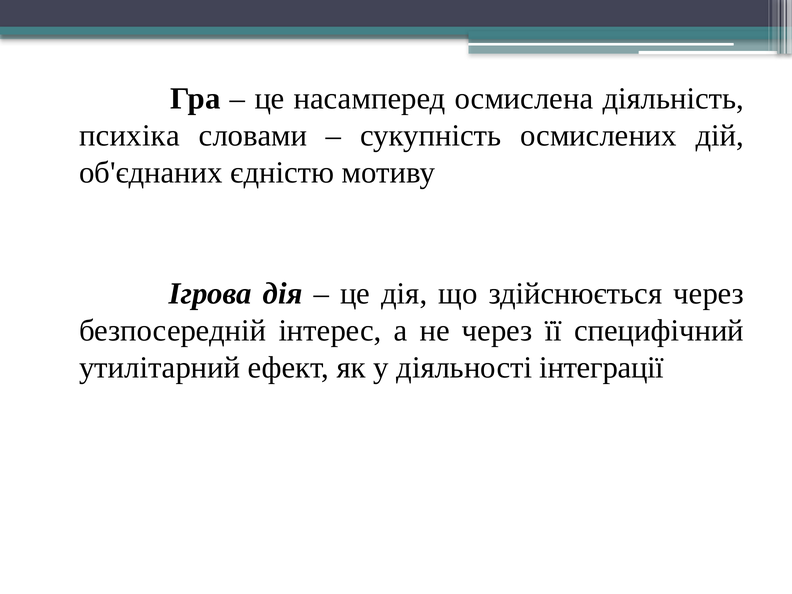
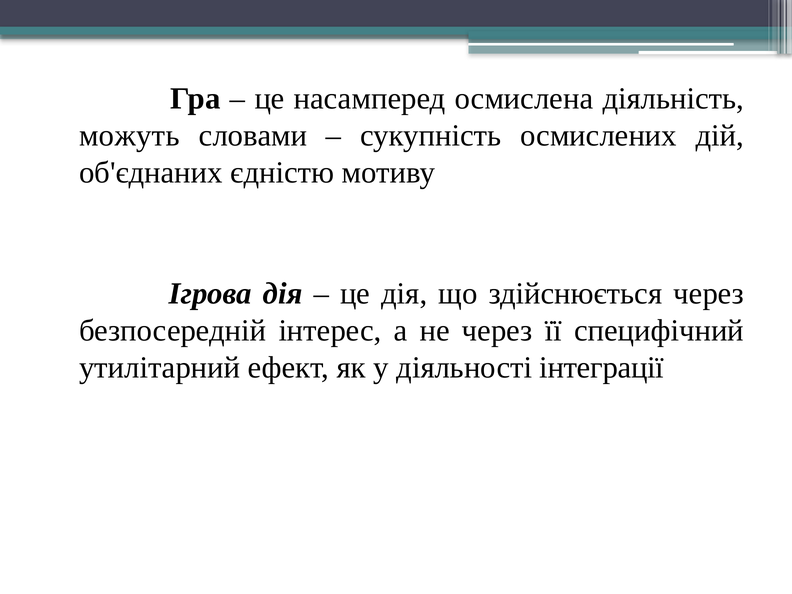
психіка: психіка -> можуть (129, 136)
